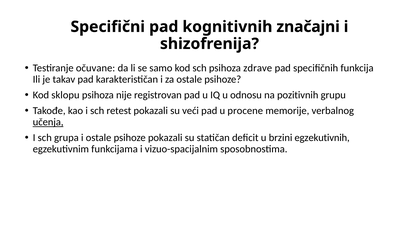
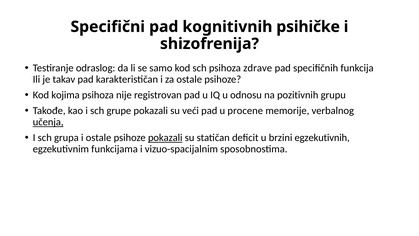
značajni: značajni -> psihičke (308, 27)
očuvane: očuvane -> odraslog (96, 68)
sklopu: sklopu -> kojima (66, 95)
retest: retest -> grupe (119, 111)
pokazali underline: none -> present (165, 138)
